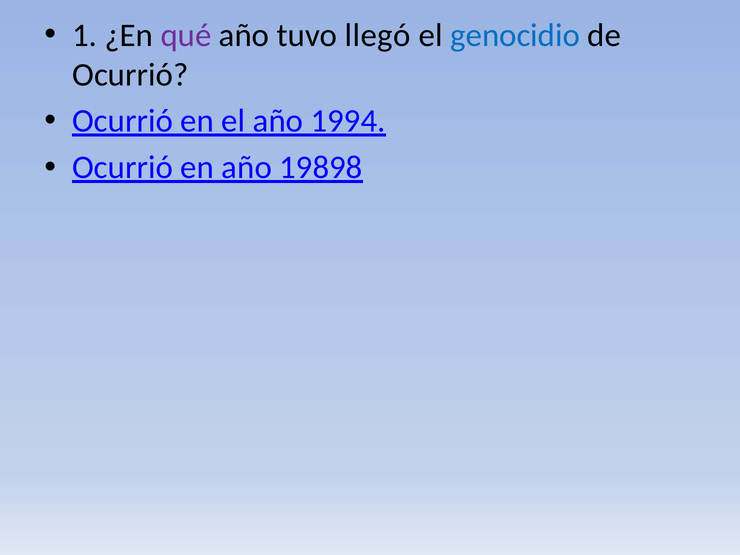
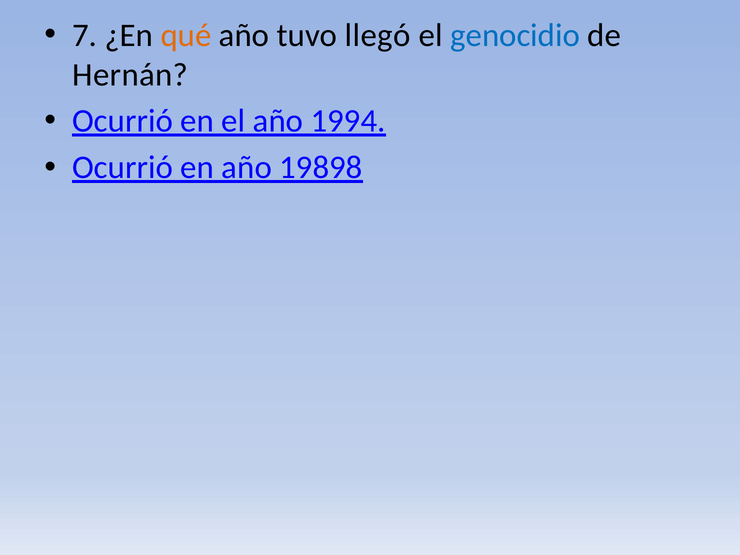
1: 1 -> 7 (85, 35)
qué colour: purple -> orange (186, 35)
Ocurrió: Ocurrió -> Hernán (130, 75)
